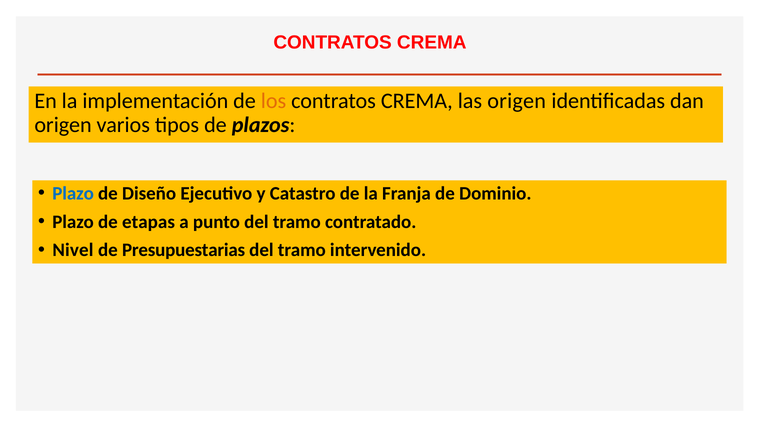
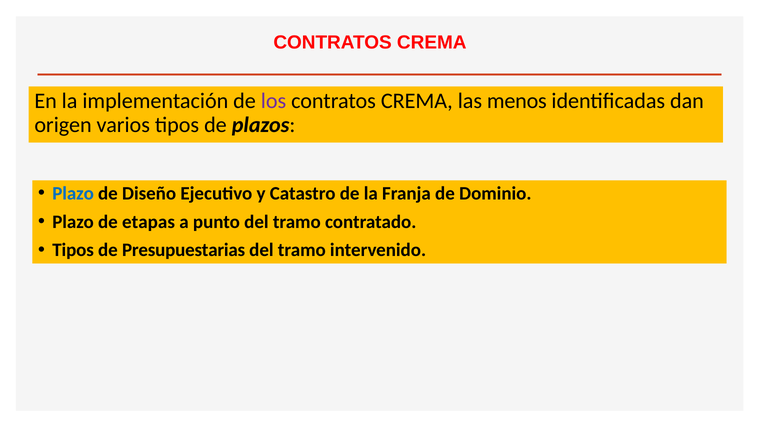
los colour: orange -> purple (274, 101)
las origen: origen -> menos (517, 101)
Nivel: Nivel -> Tipos (73, 250)
